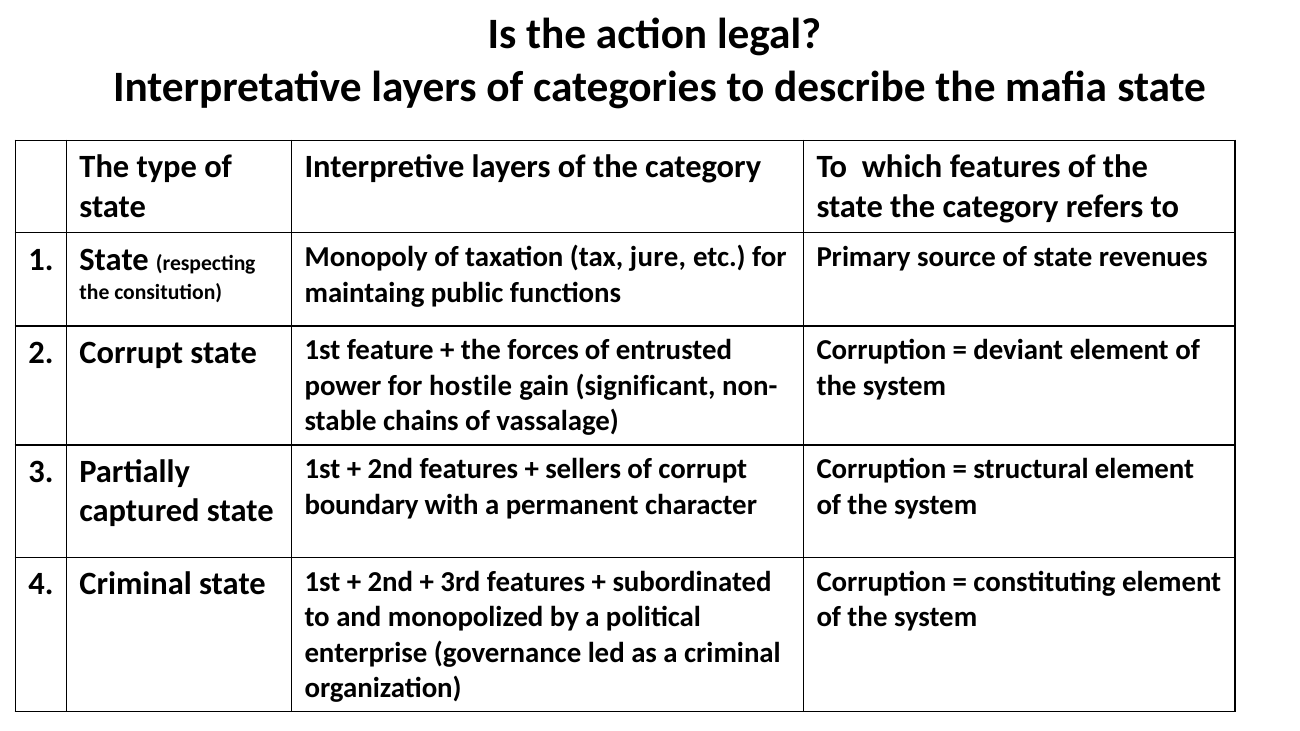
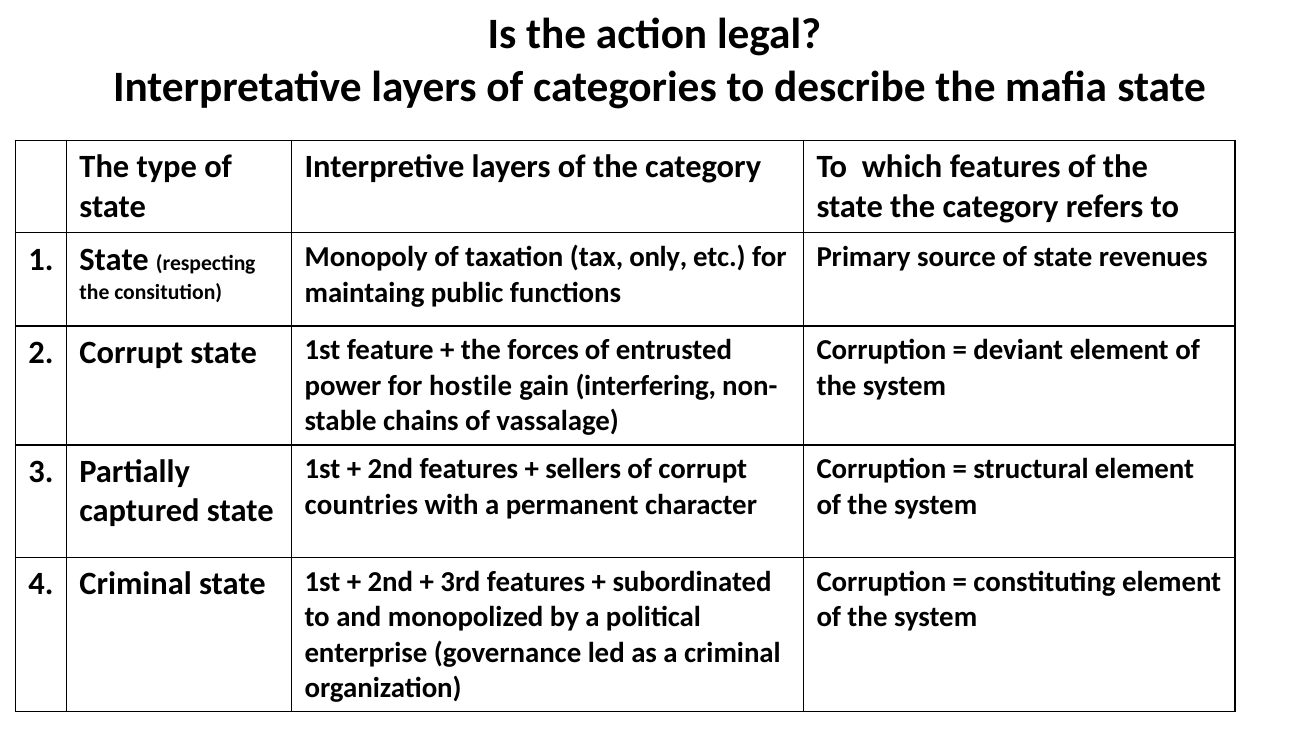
jure: jure -> only (658, 257)
significant: significant -> interfering (646, 386)
boundary: boundary -> countries (361, 505)
